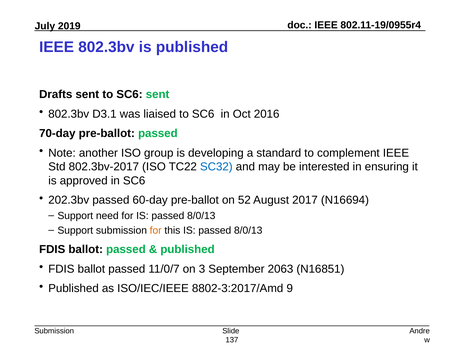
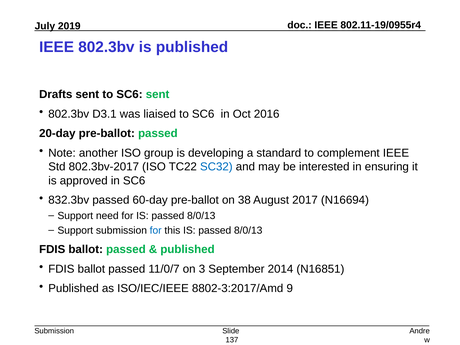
70-day: 70-day -> 20-day (57, 133)
202.3bv: 202.3bv -> 832.3bv (69, 200)
52: 52 -> 38 (244, 200)
for colour: orange -> blue (156, 231)
2063: 2063 -> 2014 (281, 269)
